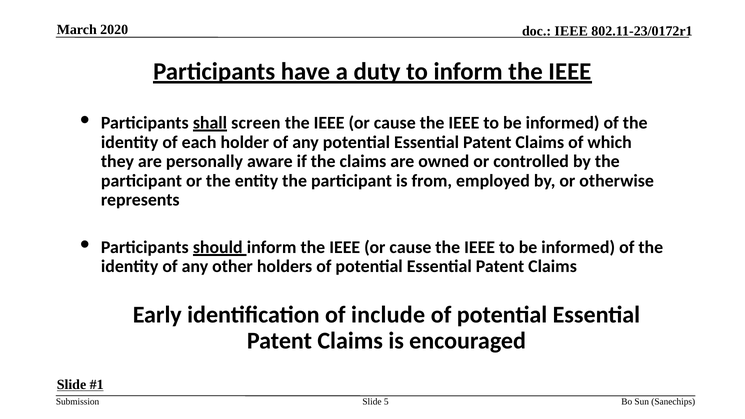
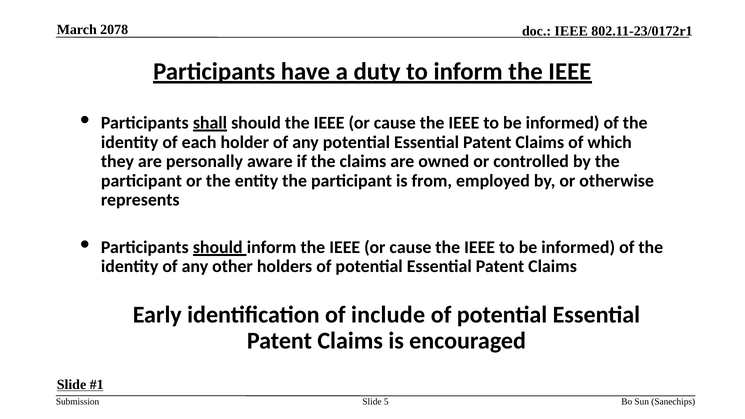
2020: 2020 -> 2078 (114, 30)
shall screen: screen -> should (256, 123)
